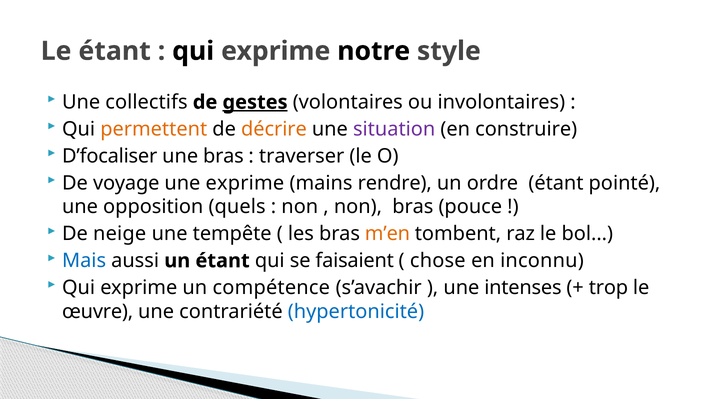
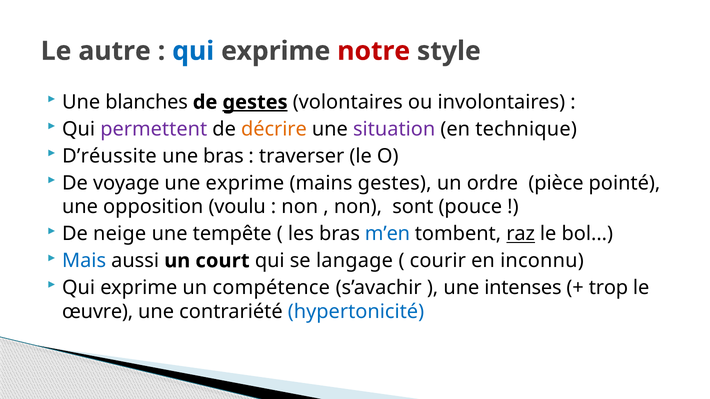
Le étant: étant -> autre (115, 51)
qui colour: black -> blue (193, 51)
notre colour: black -> red (374, 51)
collectifs: collectifs -> blanches (147, 102)
permettent colour: orange -> purple (154, 129)
construire: construire -> technique (526, 129)
D’focaliser: D’focaliser -> D’réussite (109, 156)
mains rendre: rendre -> gestes (395, 183)
ordre étant: étant -> pièce (556, 183)
quels: quels -> voulu (237, 207)
non bras: bras -> sont (413, 207)
m’en colour: orange -> blue (387, 234)
raz underline: none -> present (521, 234)
un étant: étant -> court (222, 261)
faisaient: faisaient -> langage (354, 261)
chose: chose -> courir (438, 261)
